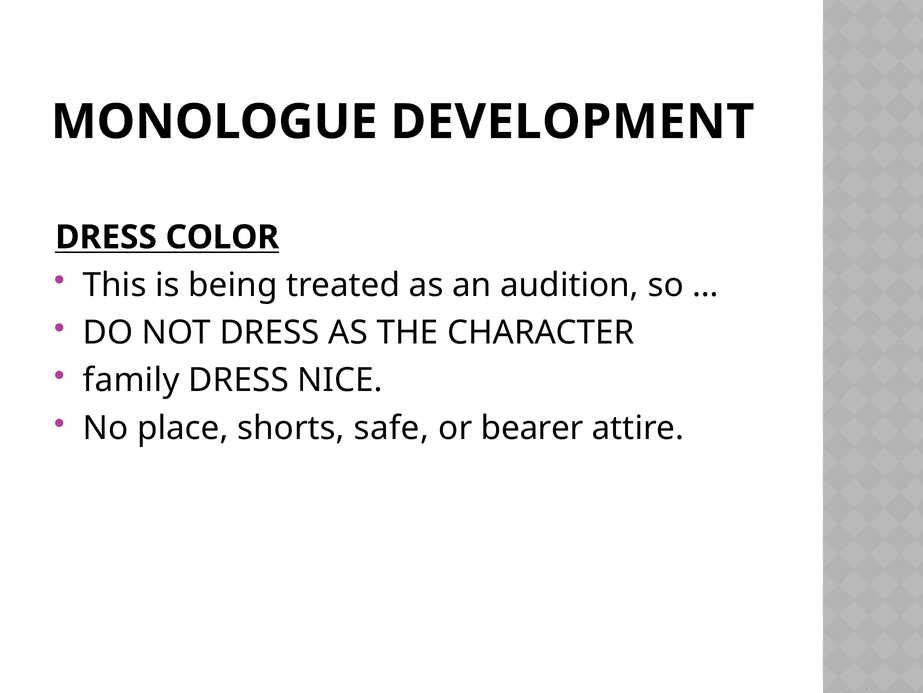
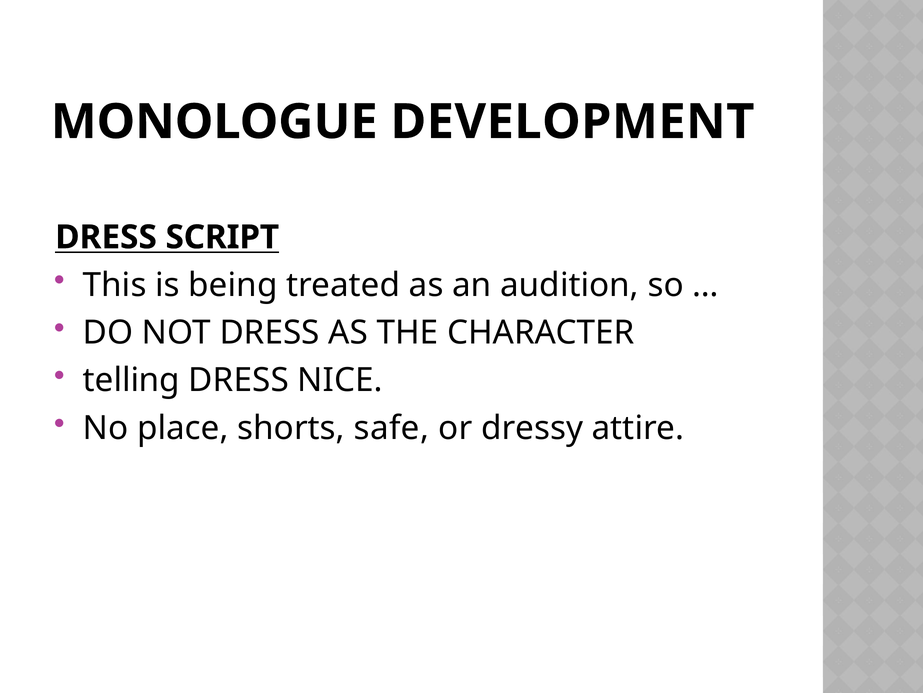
COLOR: COLOR -> SCRIPT (222, 237)
family: family -> telling (131, 380)
bearer: bearer -> dressy (532, 428)
